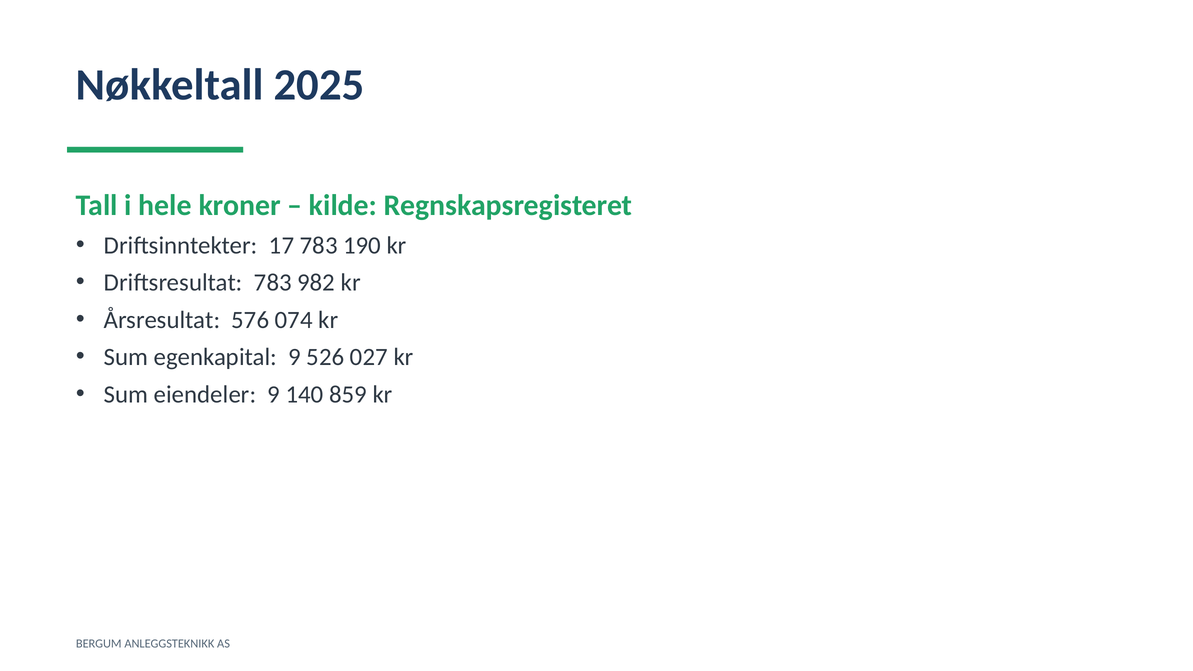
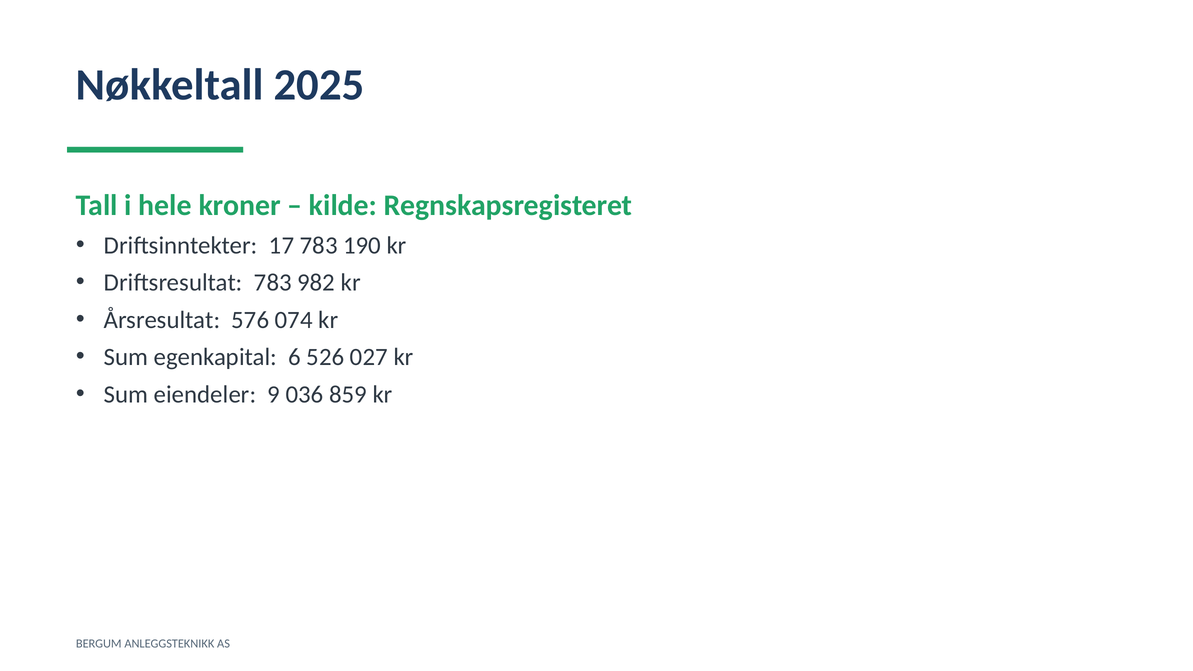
egenkapital 9: 9 -> 6 (295, 357)
140: 140 -> 036 (305, 395)
